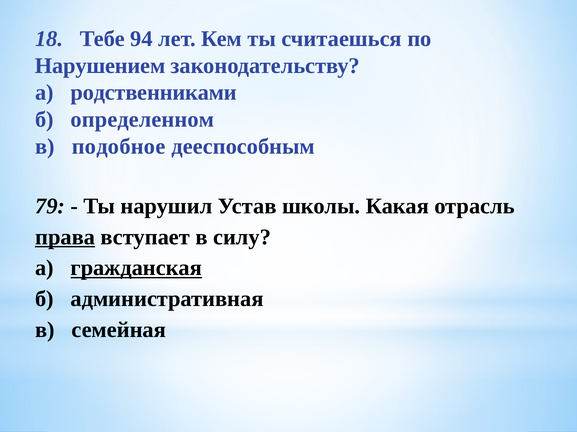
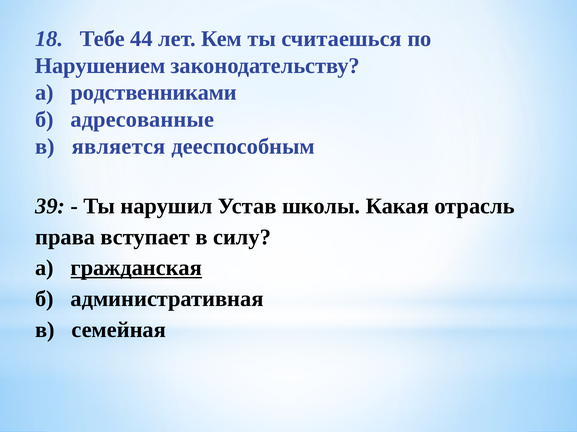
94: 94 -> 44 (142, 39)
определенном: определенном -> адресованные (142, 120)
подобное: подобное -> является (119, 147)
79: 79 -> 39 (50, 206)
права underline: present -> none (65, 237)
